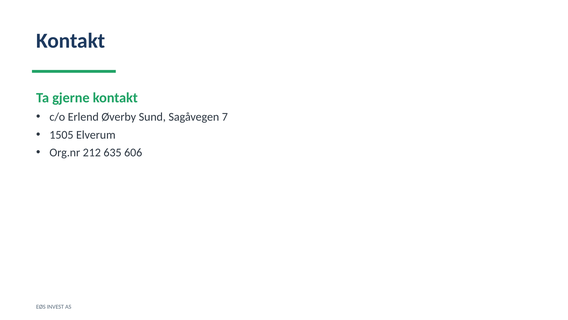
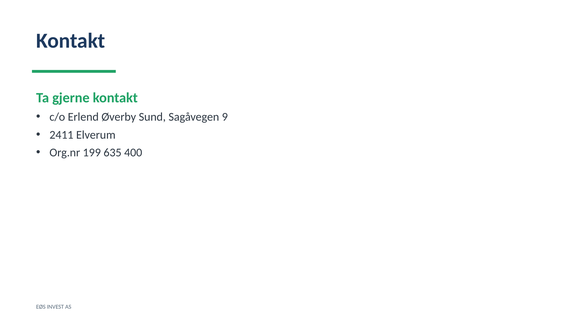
7: 7 -> 9 (225, 117)
1505: 1505 -> 2411 (61, 135)
212: 212 -> 199 (92, 152)
606: 606 -> 400 (133, 152)
